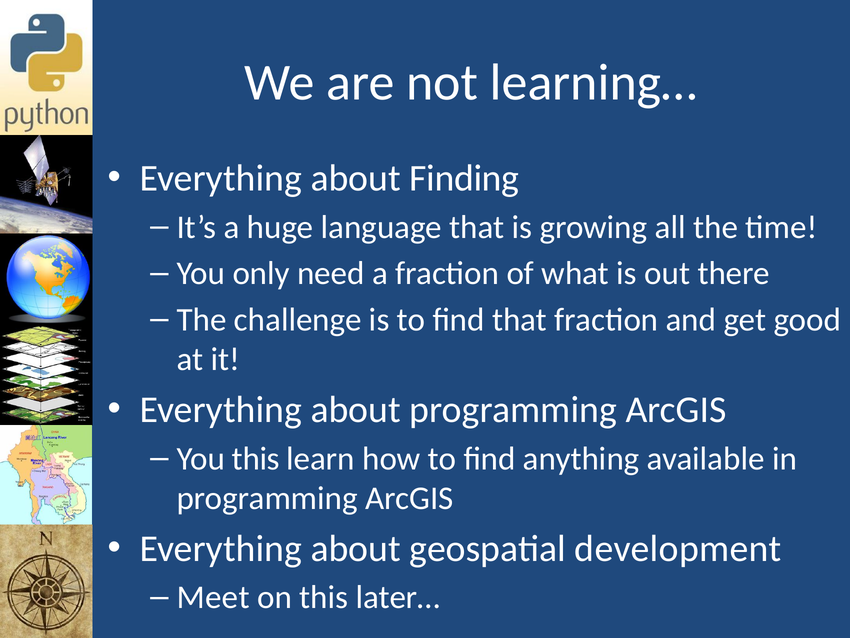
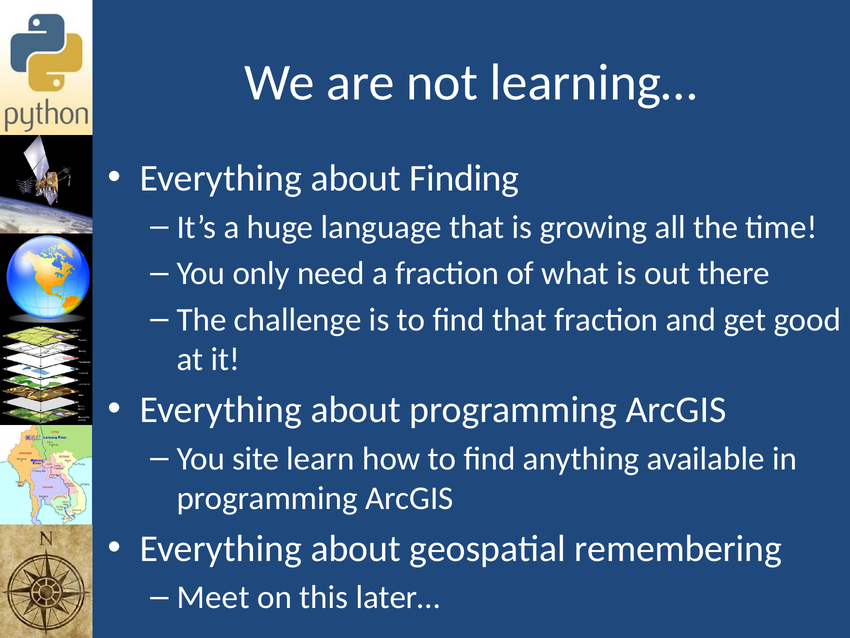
You this: this -> site (256, 458)
development: development -> remembering (678, 548)
